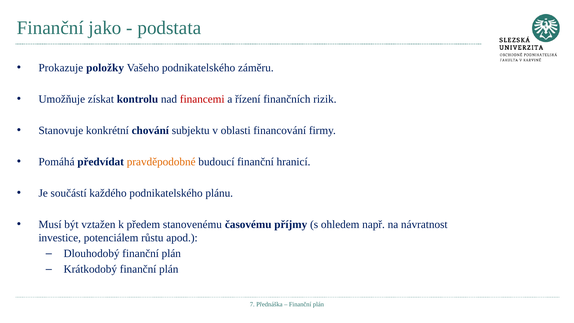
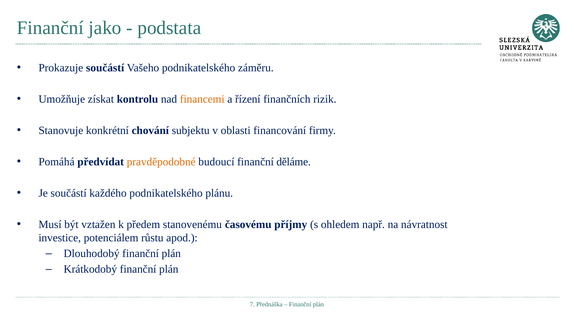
Prokazuje položky: položky -> součástí (105, 68)
financemi colour: red -> orange (202, 99)
hranicí: hranicí -> děláme (294, 162)
